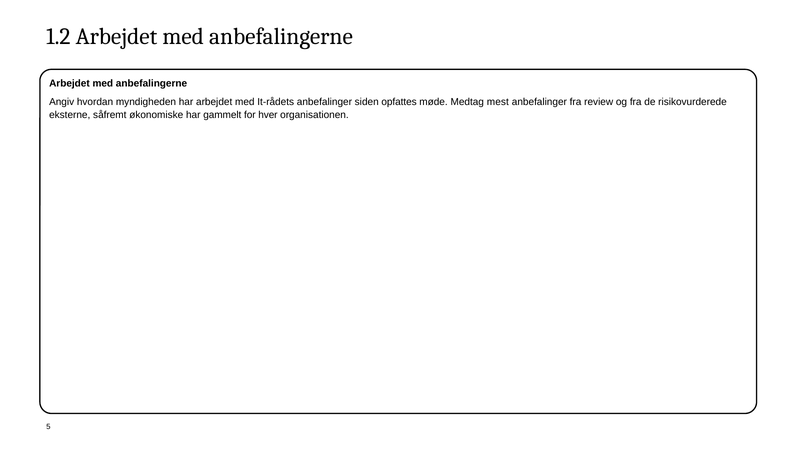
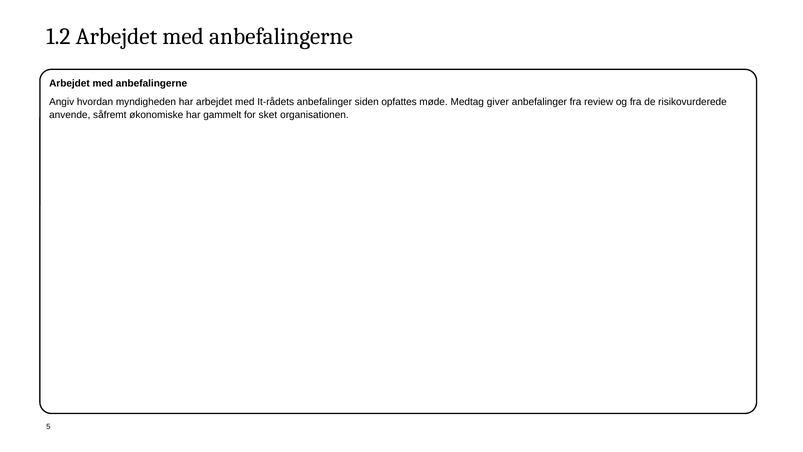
mest: mest -> giver (498, 102)
eksterne: eksterne -> anvende (70, 115)
hver: hver -> sket (268, 115)
